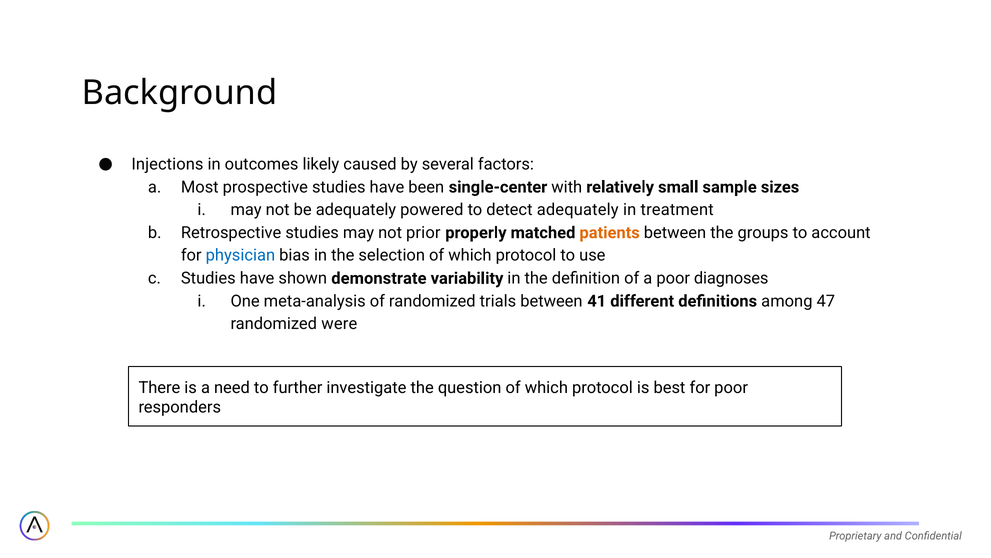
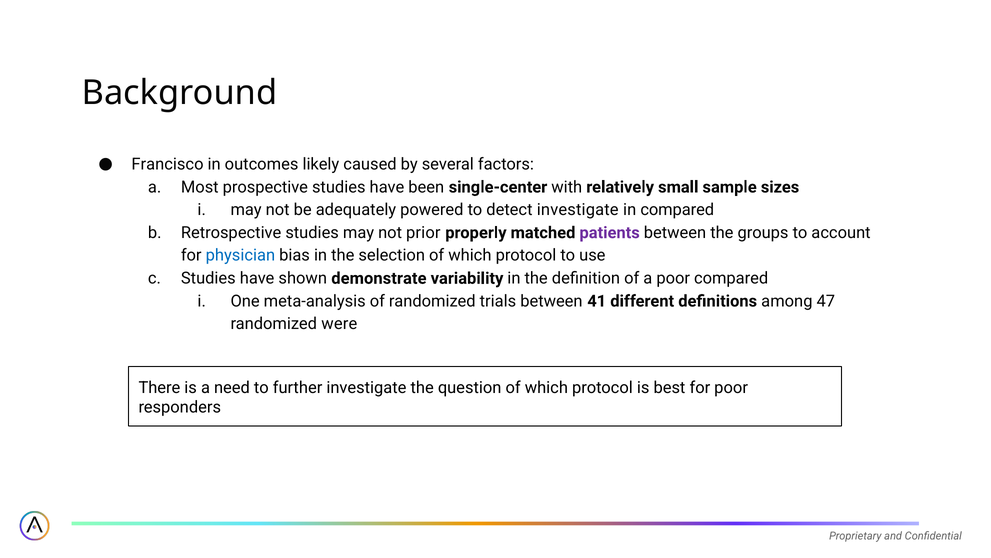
Injections: Injections -> Francisco (167, 164)
detect adequately: adequately -> investigate (578, 210)
in treatment: treatment -> compared (677, 210)
patients colour: orange -> purple (610, 233)
poor diagnoses: diagnoses -> compared (731, 278)
